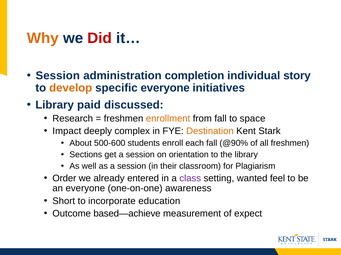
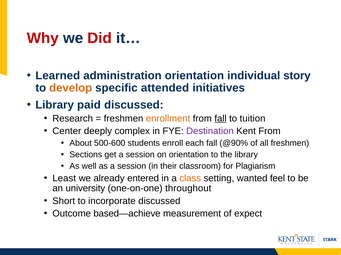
Why colour: orange -> red (43, 38)
Session: Session -> Learned (58, 76)
administration completion: completion -> orientation (194, 76)
specific everyone: everyone -> attended (165, 88)
fall underline: none -> present (220, 119)
space: space -> tuition (253, 119)
Impact: Impact -> Center (67, 131)
Destination colour: orange -> purple (210, 131)
Kent Stark: Stark -> From (270, 131)
Order: Order -> Least (64, 179)
class colour: purple -> orange (190, 179)
an everyone: everyone -> university (85, 189)
awareness: awareness -> throughout (188, 189)
incorporate education: education -> discussed (159, 201)
